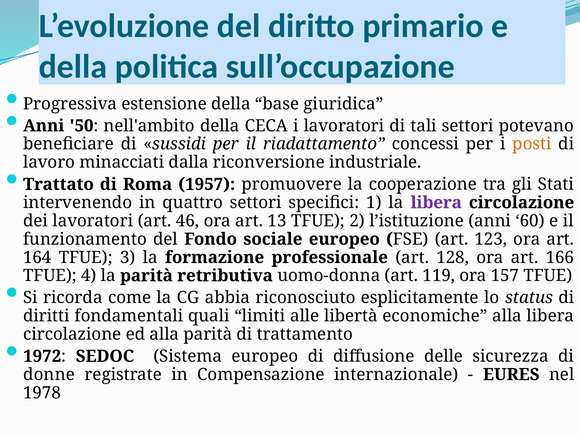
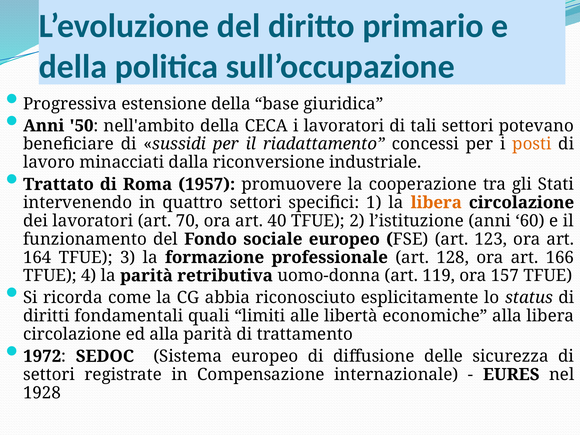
libera colour: purple -> orange (436, 203)
46: 46 -> 70 (187, 221)
13: 13 -> 40 (277, 221)
donne: donne -> settori (49, 375)
1978: 1978 -> 1928 (42, 393)
